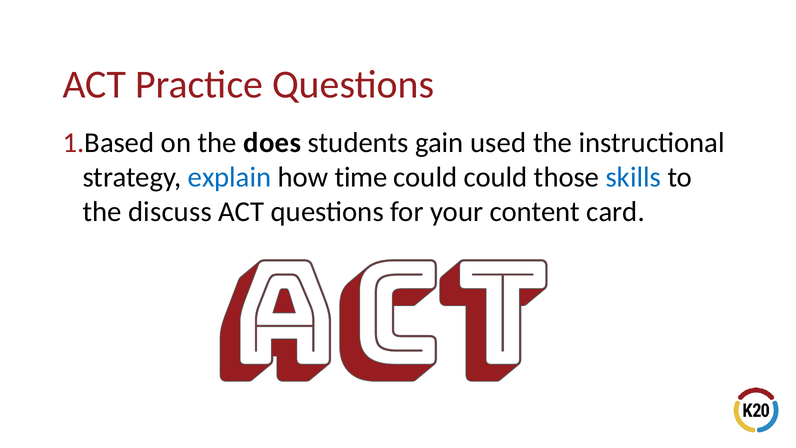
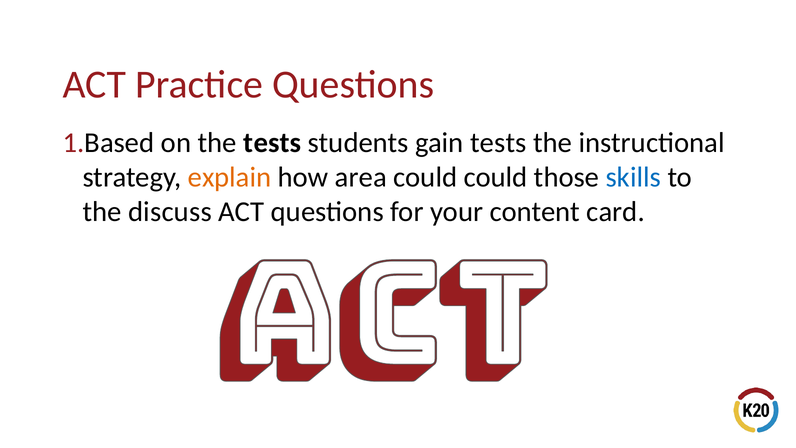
the does: does -> tests (272, 143)
gain used: used -> tests (498, 143)
explain colour: blue -> orange (230, 177)
time: time -> area (361, 177)
